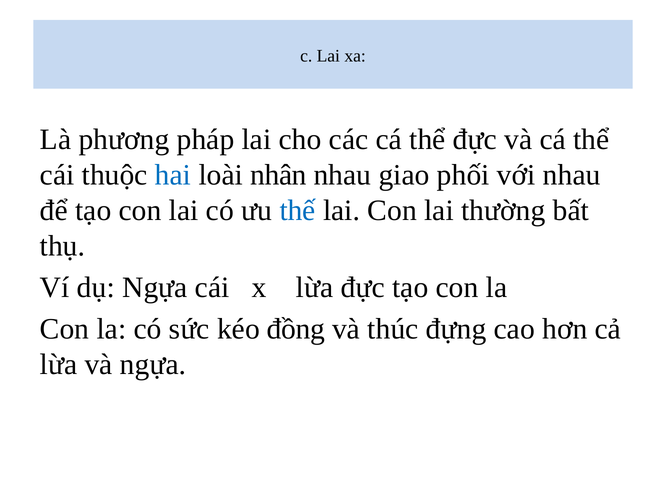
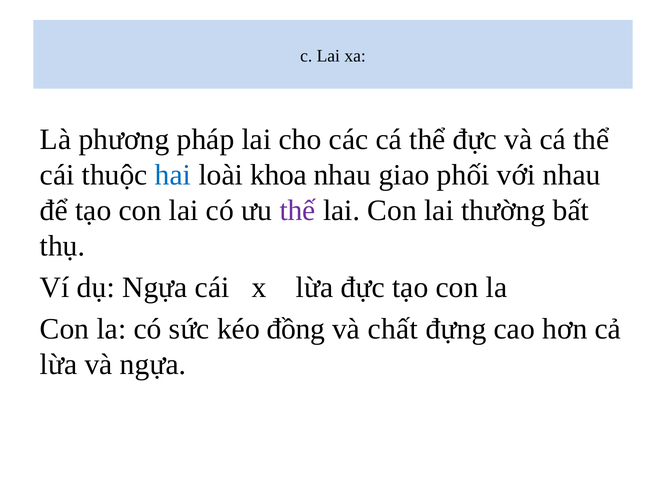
nhân: nhân -> khoa (278, 175)
thế colour: blue -> purple (298, 211)
thúc: thúc -> chất (393, 329)
